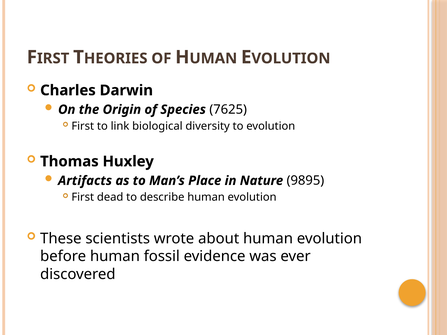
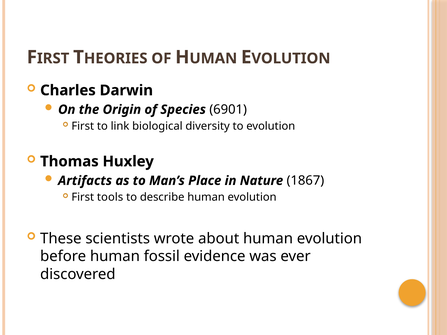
7625: 7625 -> 6901 (228, 110)
9895: 9895 -> 1867 (305, 181)
dead: dead -> tools (110, 197)
